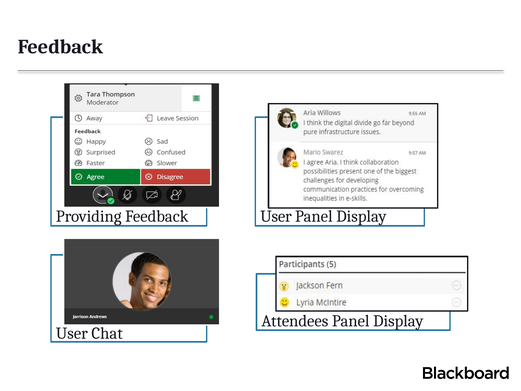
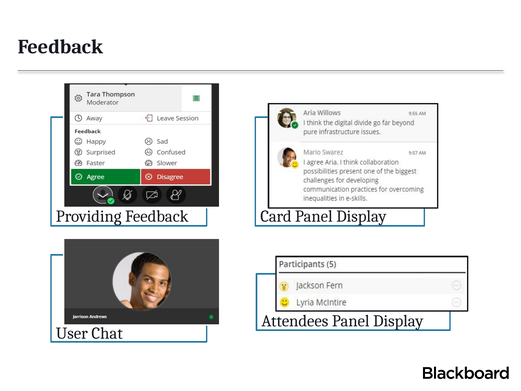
User: User -> Card (276, 216)
